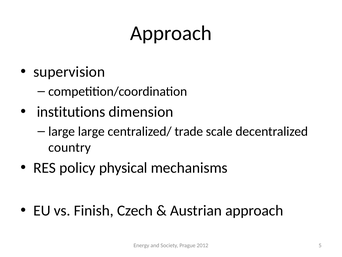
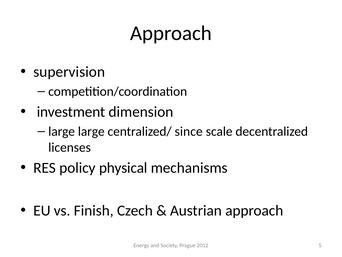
institutions: institutions -> investment (71, 112)
trade: trade -> since (189, 131)
country: country -> licenses (70, 147)
